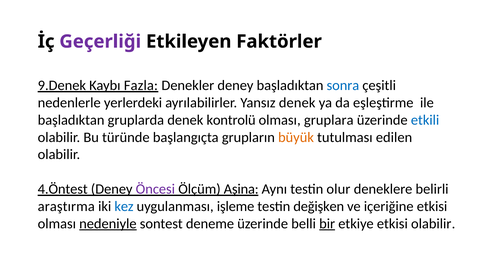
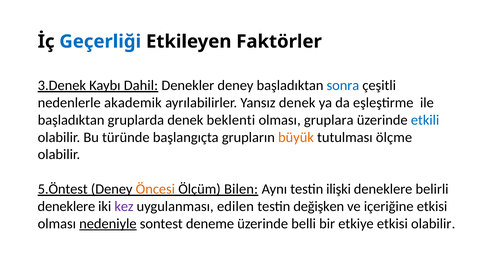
Geçerliği colour: purple -> blue (100, 42)
9.Denek: 9.Denek -> 3.Denek (62, 86)
Fazla: Fazla -> Dahil (141, 86)
yerlerdeki: yerlerdeki -> akademik (133, 103)
kontrolü: kontrolü -> beklenti (231, 120)
edilen: edilen -> ölçme (394, 137)
4.Öntest: 4.Öntest -> 5.Öntest (63, 189)
Öncesi colour: purple -> orange (155, 189)
Aşina: Aşina -> Bilen (241, 189)
olur: olur -> ilişki (339, 189)
araştırma: araştırma -> deneklere (66, 207)
kez colour: blue -> purple (124, 207)
işleme: işleme -> edilen (235, 207)
bir underline: present -> none (327, 224)
